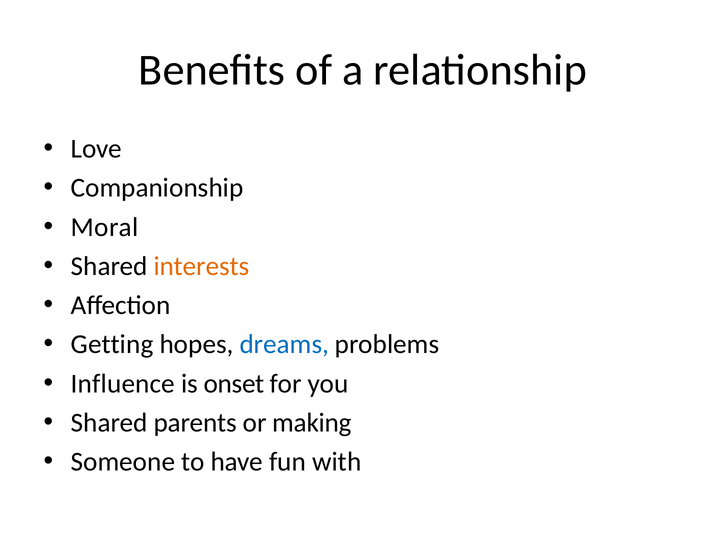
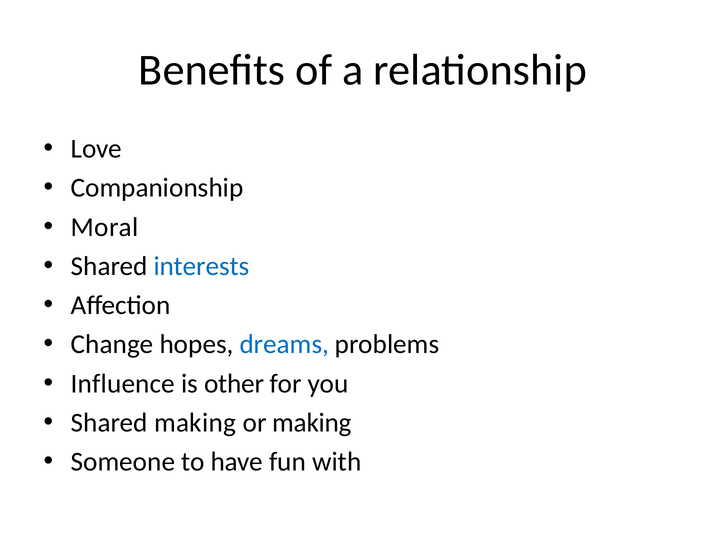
interests colour: orange -> blue (201, 266)
Getting: Getting -> Change (112, 345)
onset: onset -> other (234, 384)
Shared parents: parents -> making (195, 423)
